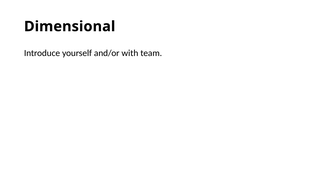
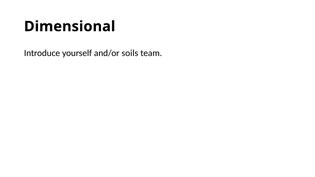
with: with -> soils (130, 53)
